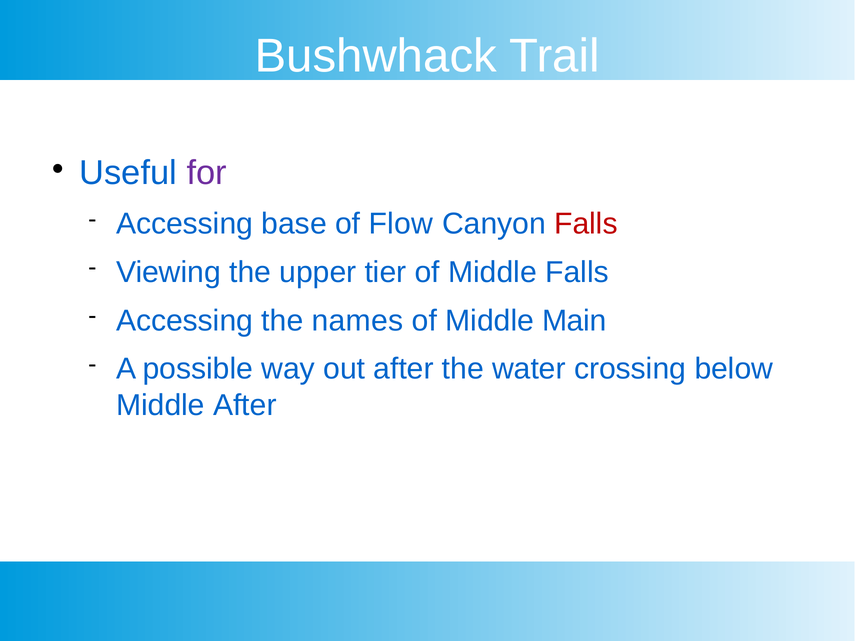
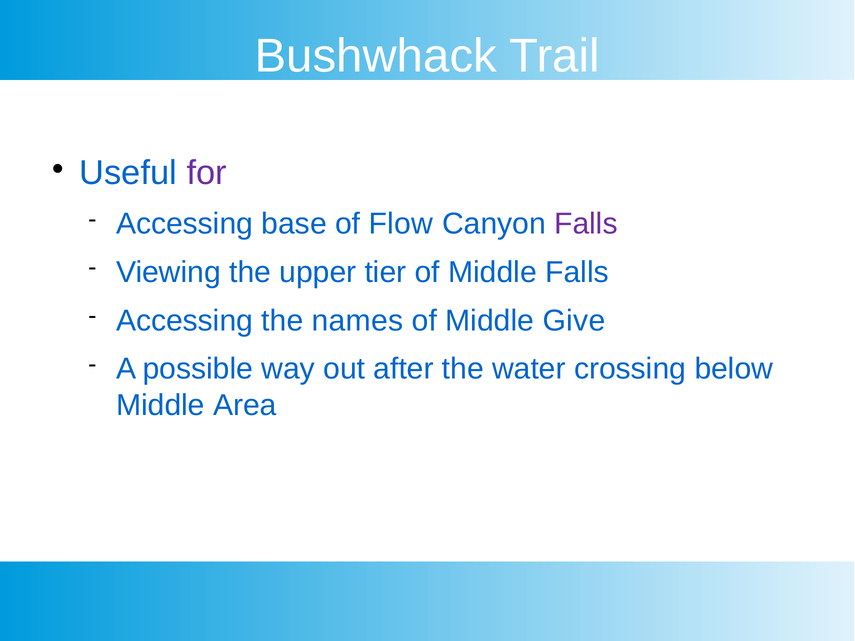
Falls colour: red -> purple (586, 224)
Main: Main -> Give (574, 321)
Middle After: After -> Area (245, 405)
